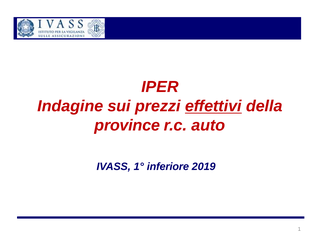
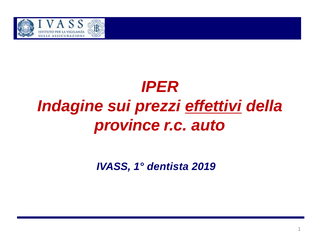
inferiore: inferiore -> dentista (168, 167)
